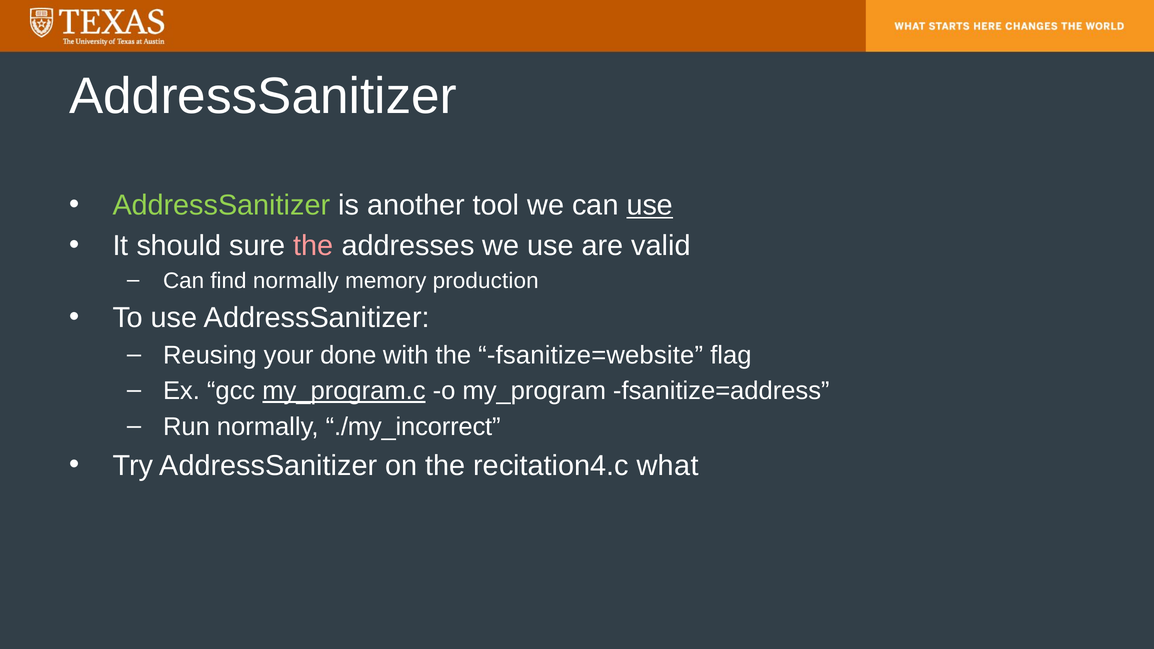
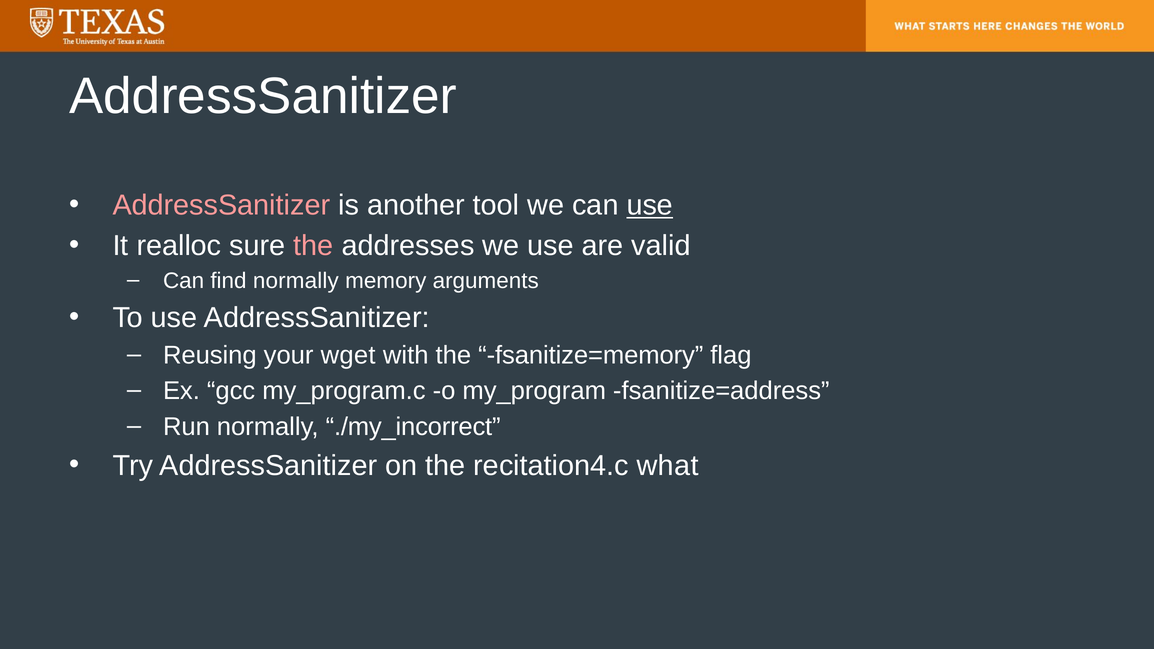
AddressSanitizer colour: light green -> pink (221, 205)
should: should -> realloc (179, 246)
production: production -> arguments (486, 281)
done: done -> wget (348, 355)
fsanitize=website: fsanitize=website -> fsanitize=memory (591, 355)
my_program.c underline: present -> none (344, 391)
